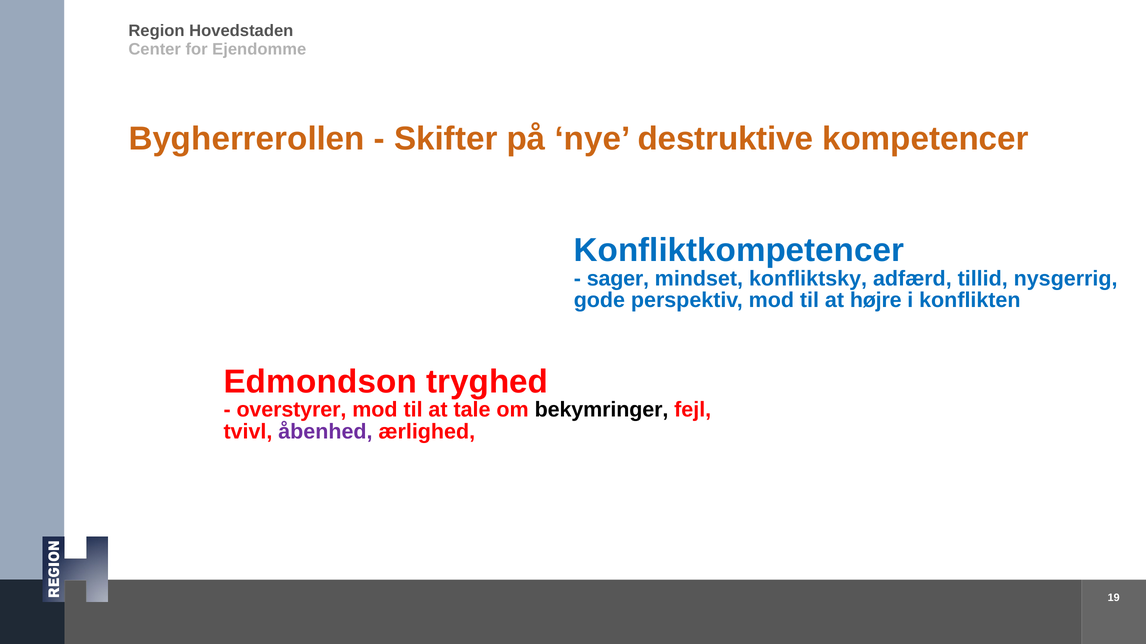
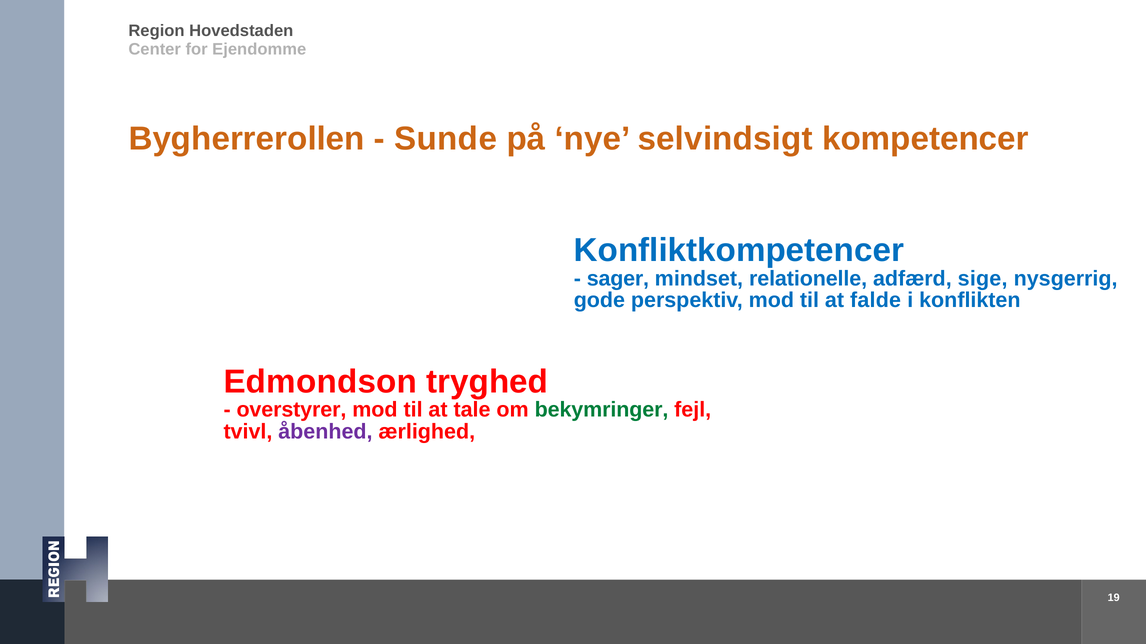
Skifter: Skifter -> Sunde (446, 139)
destruktive: destruktive -> selvindsigt (725, 139)
konfliktsky: konfliktsky -> relationelle (808, 279)
tillid: tillid -> sige (983, 279)
højre: højre -> falde (876, 301)
bekymringer colour: black -> green (602, 410)
